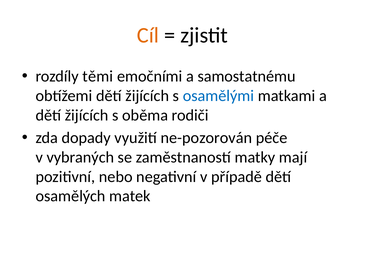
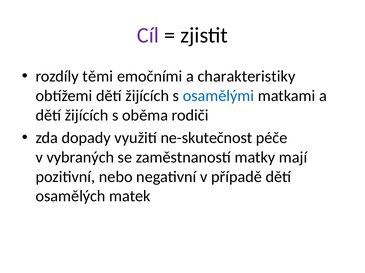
Cíl colour: orange -> purple (148, 35)
samostatnému: samostatnému -> charakteristiky (246, 77)
ne-pozorován: ne-pozorován -> ne-skutečnost (206, 138)
